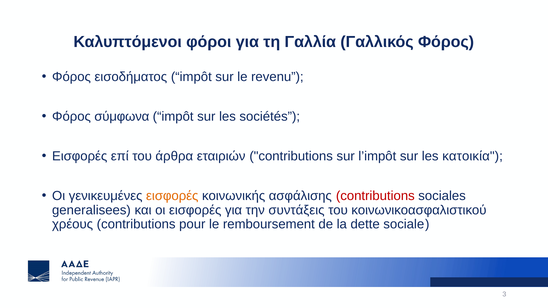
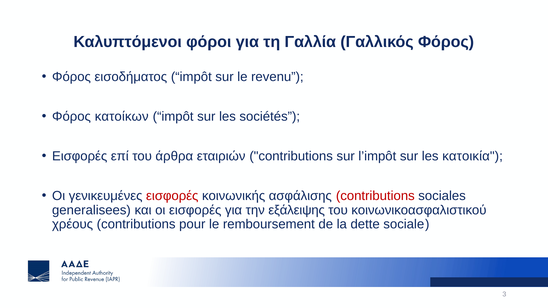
σύμφωνα: σύμφωνα -> κατοίκων (122, 117)
εισφορές colour: orange -> red (172, 196)
συντάξεις: συντάξεις -> εξάλειψης (297, 210)
